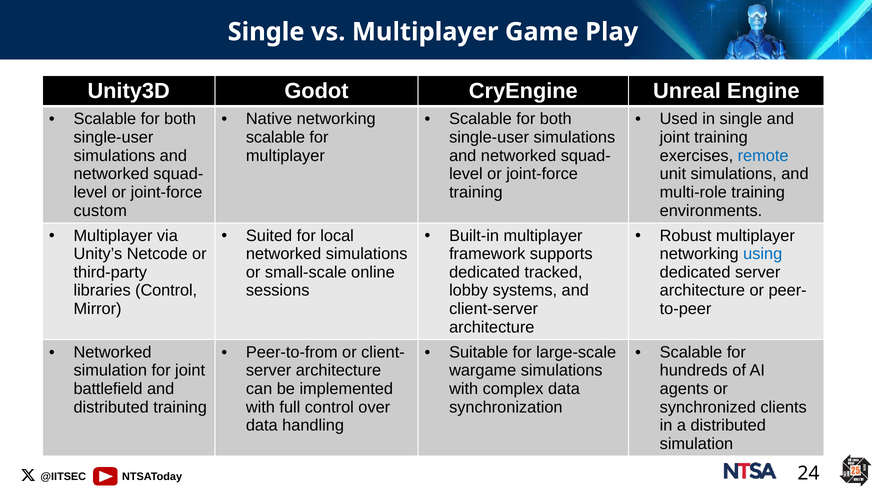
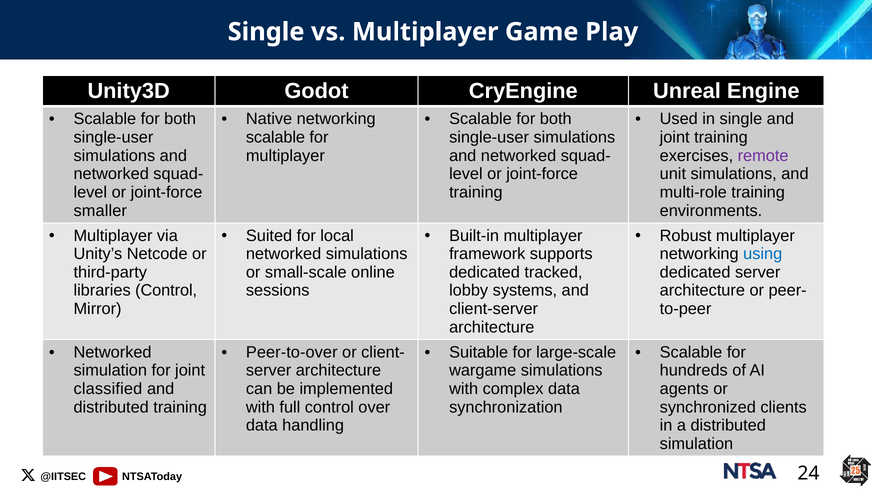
remote colour: blue -> purple (763, 156)
custom: custom -> smaller (100, 210)
Peer-to-from: Peer-to-from -> Peer-to-over (292, 352)
battlefield: battlefield -> classified (108, 388)
